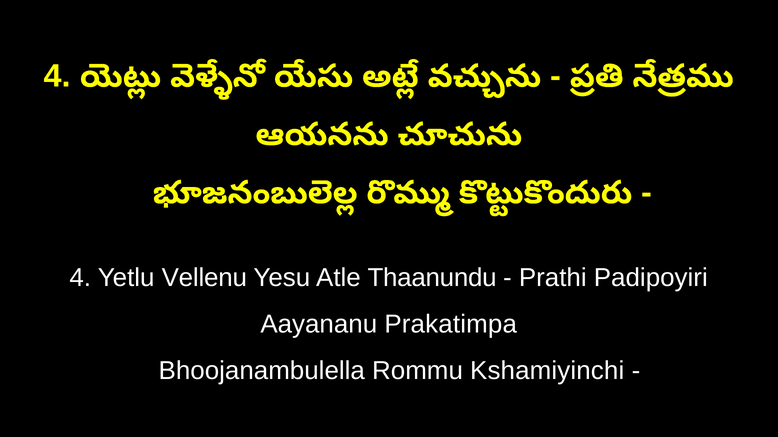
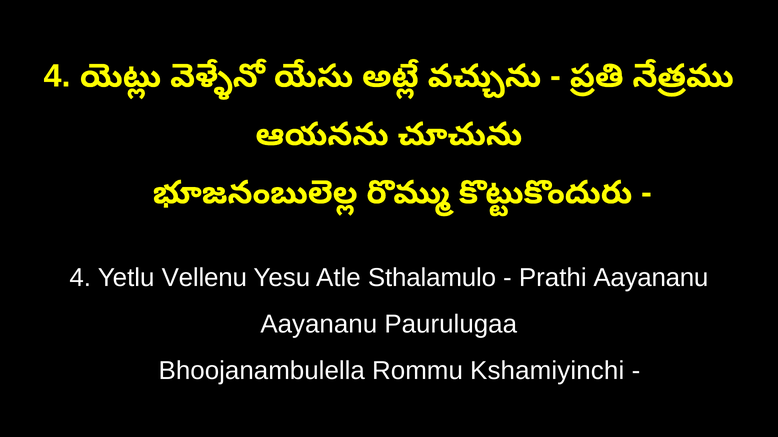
Thaanundu: Thaanundu -> Sthalamulo (432, 278)
Prathi Padipoyiri: Padipoyiri -> Aayananu (651, 278)
Prakatimpa: Prakatimpa -> Paurulugaa (451, 325)
